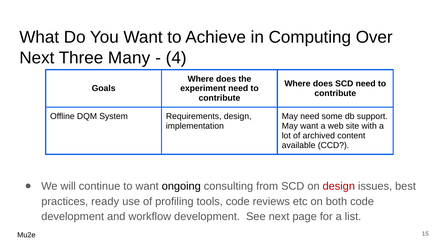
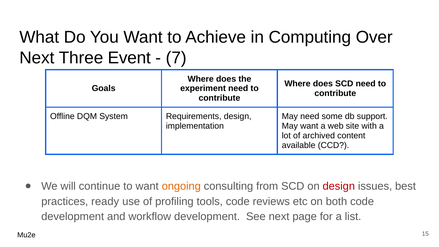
Many: Many -> Event (129, 58)
4: 4 -> 7 (176, 58)
ongoing colour: black -> orange (181, 186)
